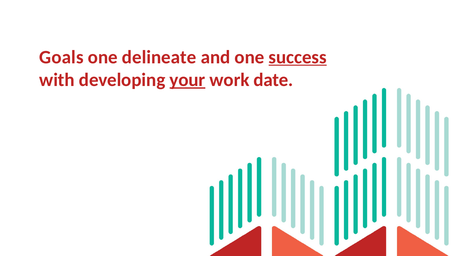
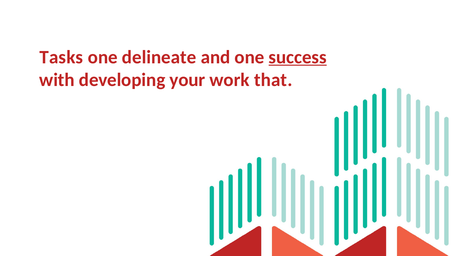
Goals: Goals -> Tasks (61, 57)
your underline: present -> none (187, 80)
date: date -> that (273, 80)
